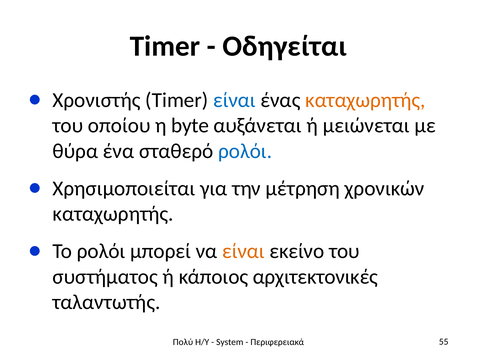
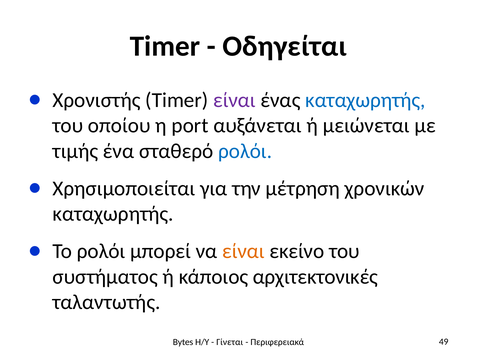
είναι colour: blue -> purple (234, 100)
καταχωρητής colour: orange -> blue (365, 100)
byte: byte -> port (190, 126)
θύρα: θύρα -> τιμής (75, 151)
Πολύ: Πολύ -> Bytes (183, 342)
System: System -> Γίνεται (230, 342)
55: 55 -> 49 (444, 342)
